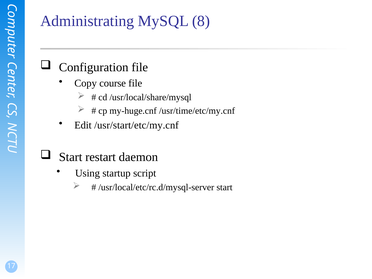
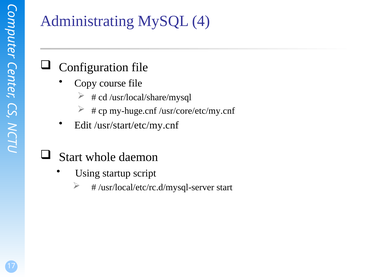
8: 8 -> 4 (201, 21)
/usr/time/etc/my.cnf: /usr/time/etc/my.cnf -> /usr/core/etc/my.cnf (197, 111)
restart: restart -> whole (101, 157)
